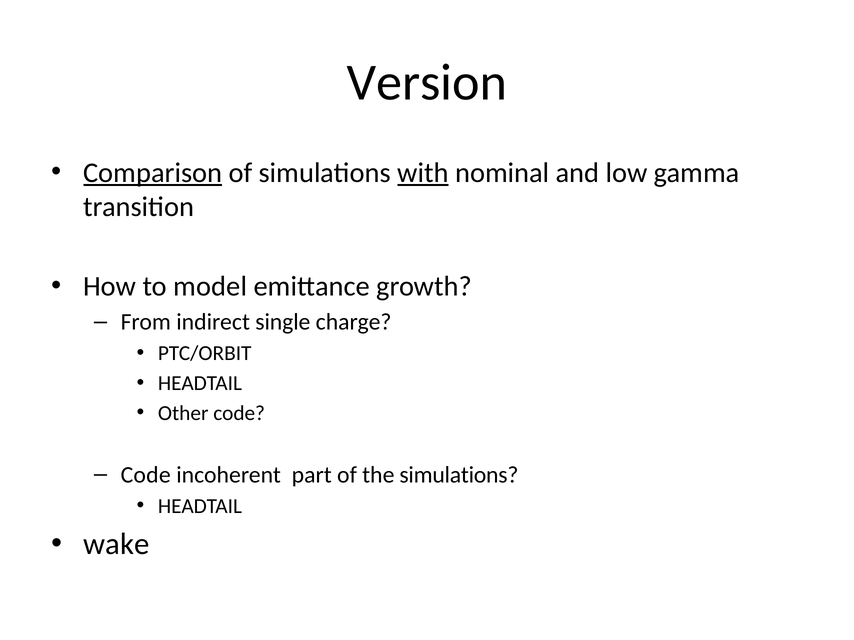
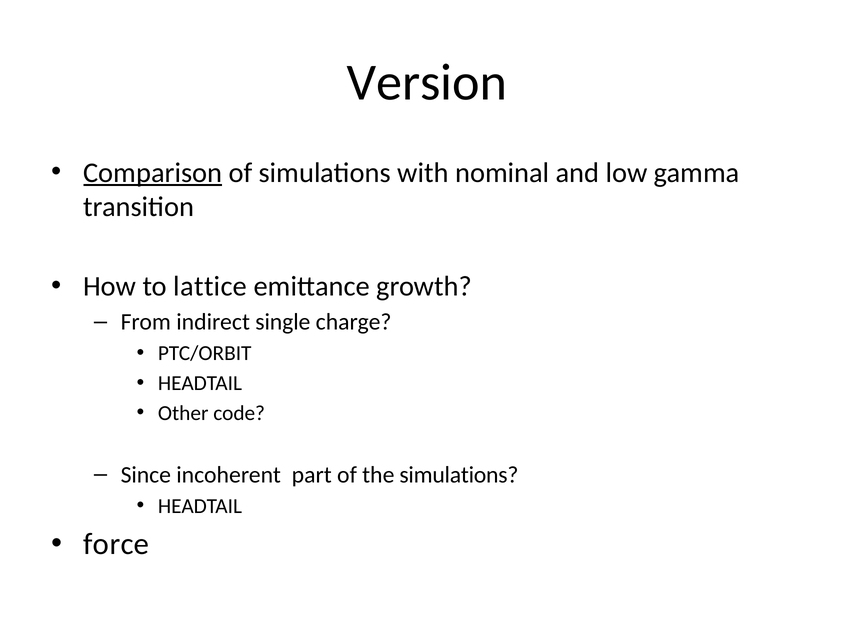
with underline: present -> none (423, 173)
model: model -> lattice (210, 287)
Code: Code -> Since (146, 475)
wake: wake -> force (116, 545)
